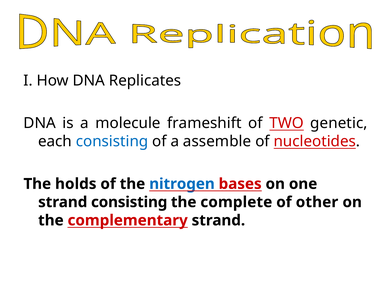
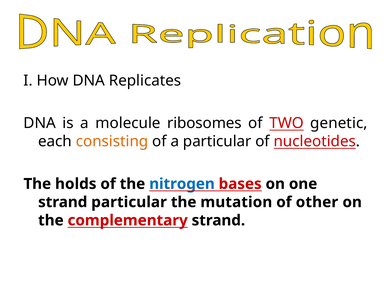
frameshift: frameshift -> ribosomes (204, 123)
consisting colour: blue -> orange (112, 141)
a assemble: assemble -> particular (217, 141)
strand consisting: consisting -> particular (129, 202)
complete: complete -> mutation (236, 202)
